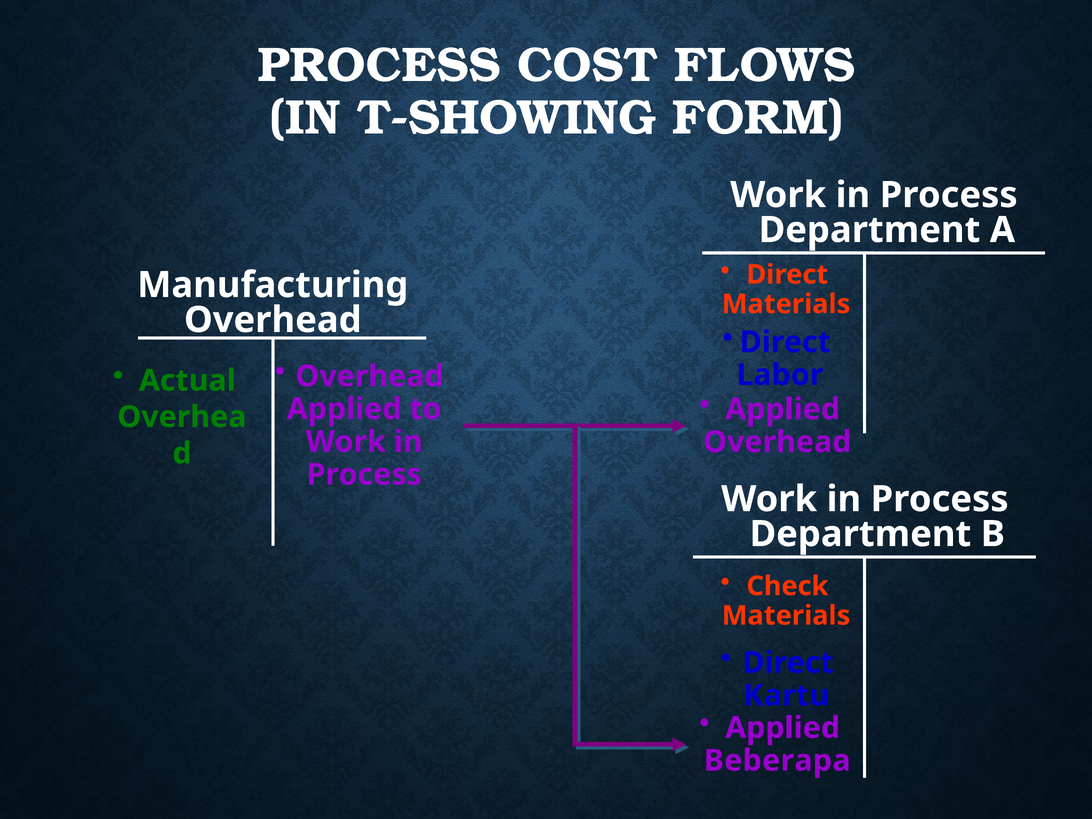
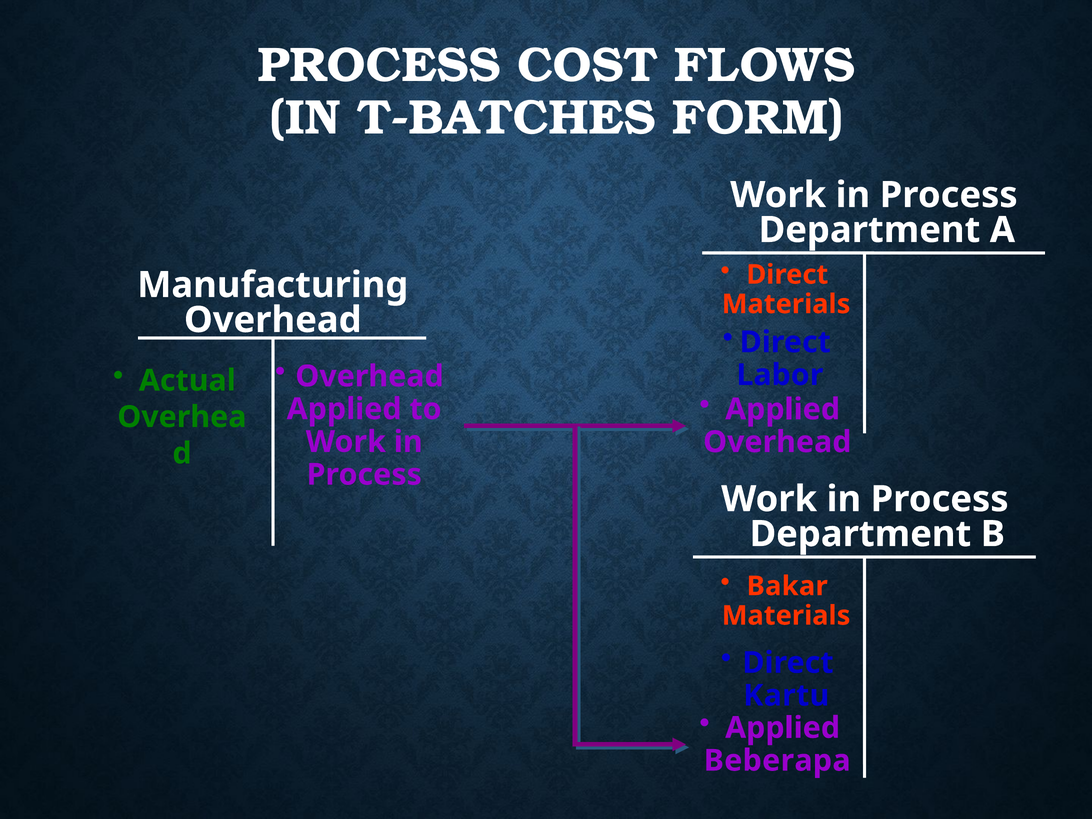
T-SHOWING: T-SHOWING -> T-BATCHES (506, 118)
Check: Check -> Bakar (787, 586)
